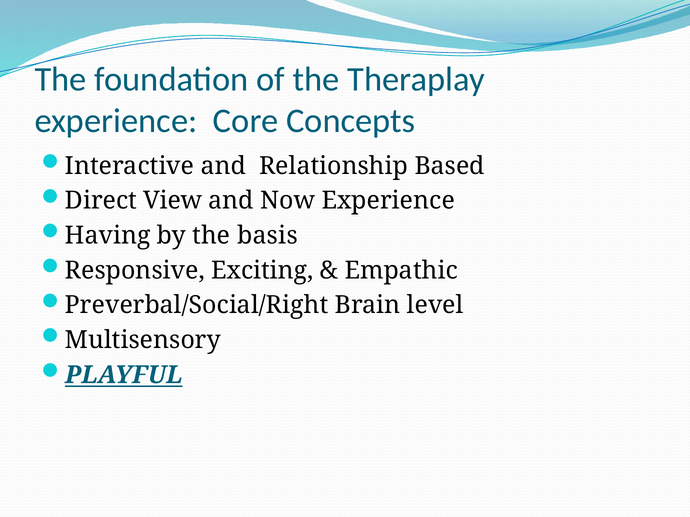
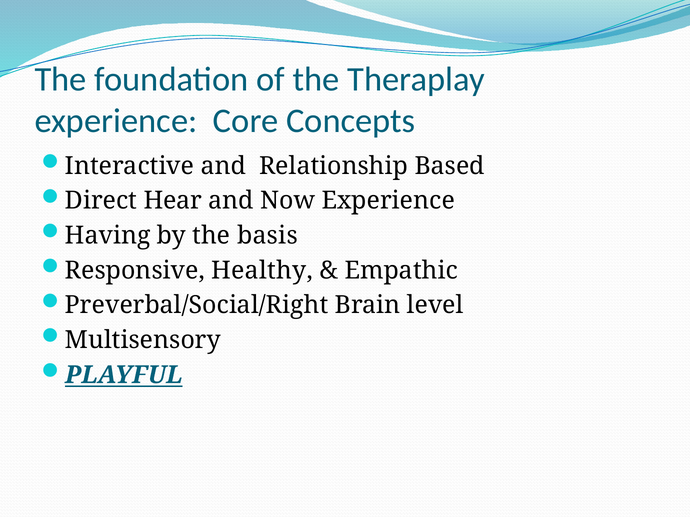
View: View -> Hear (173, 201)
Exciting: Exciting -> Healthy (262, 271)
